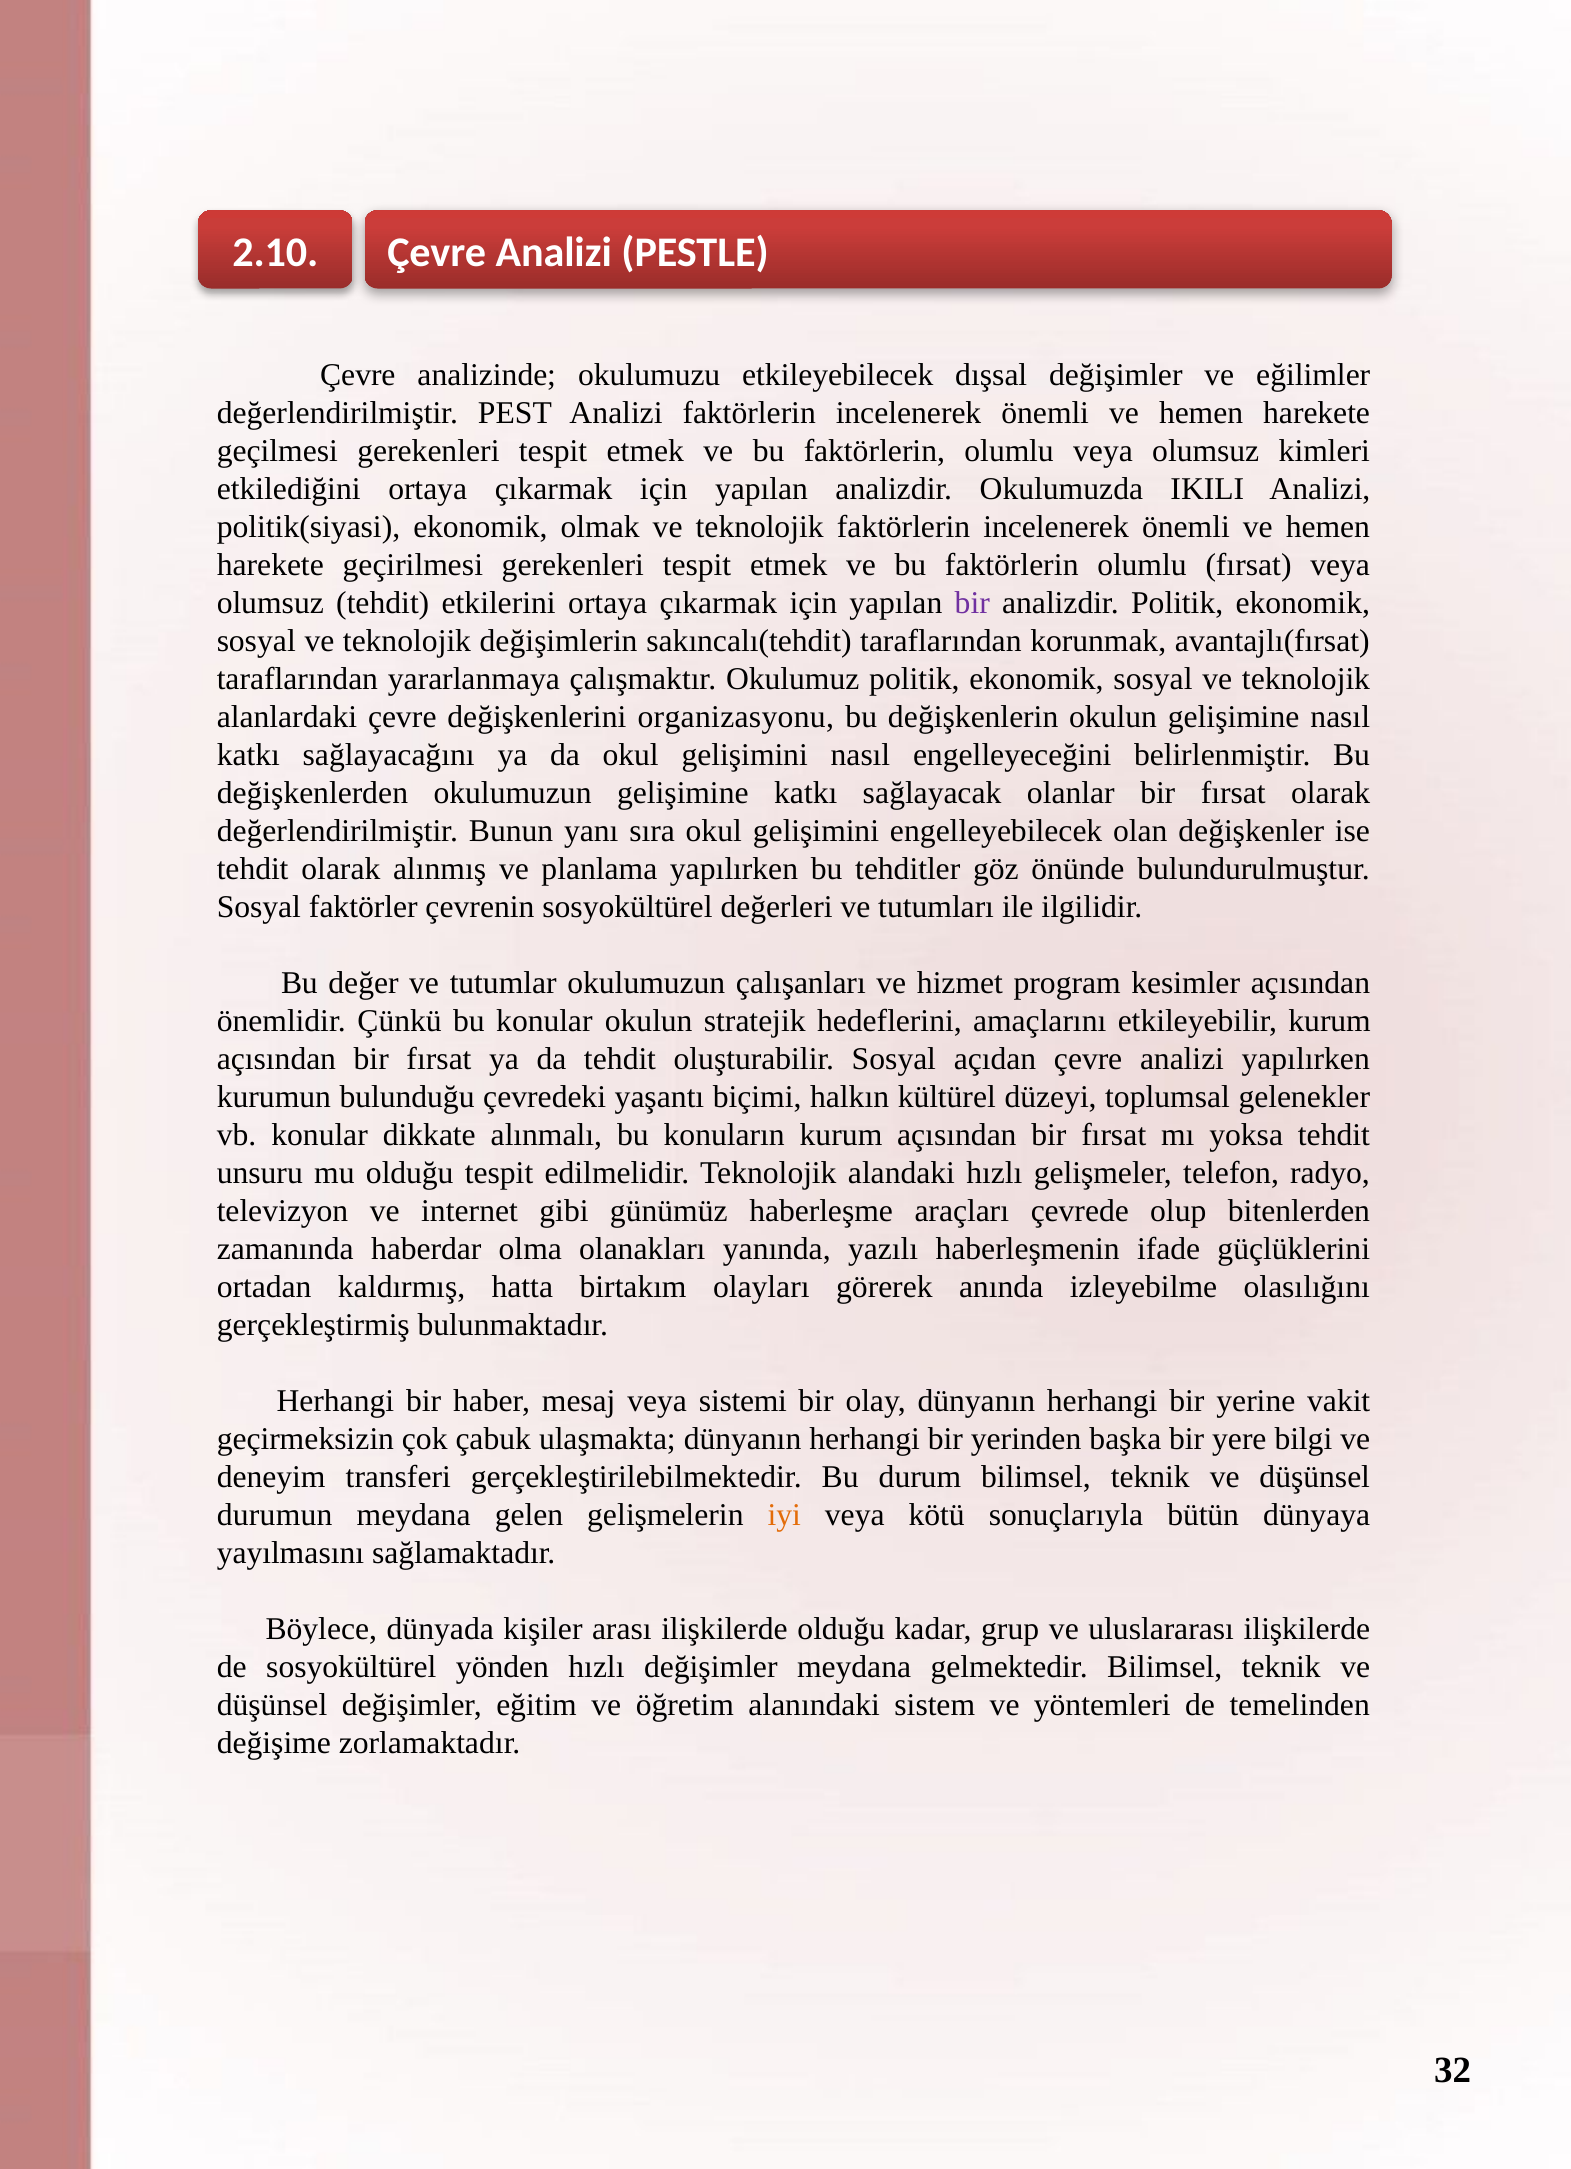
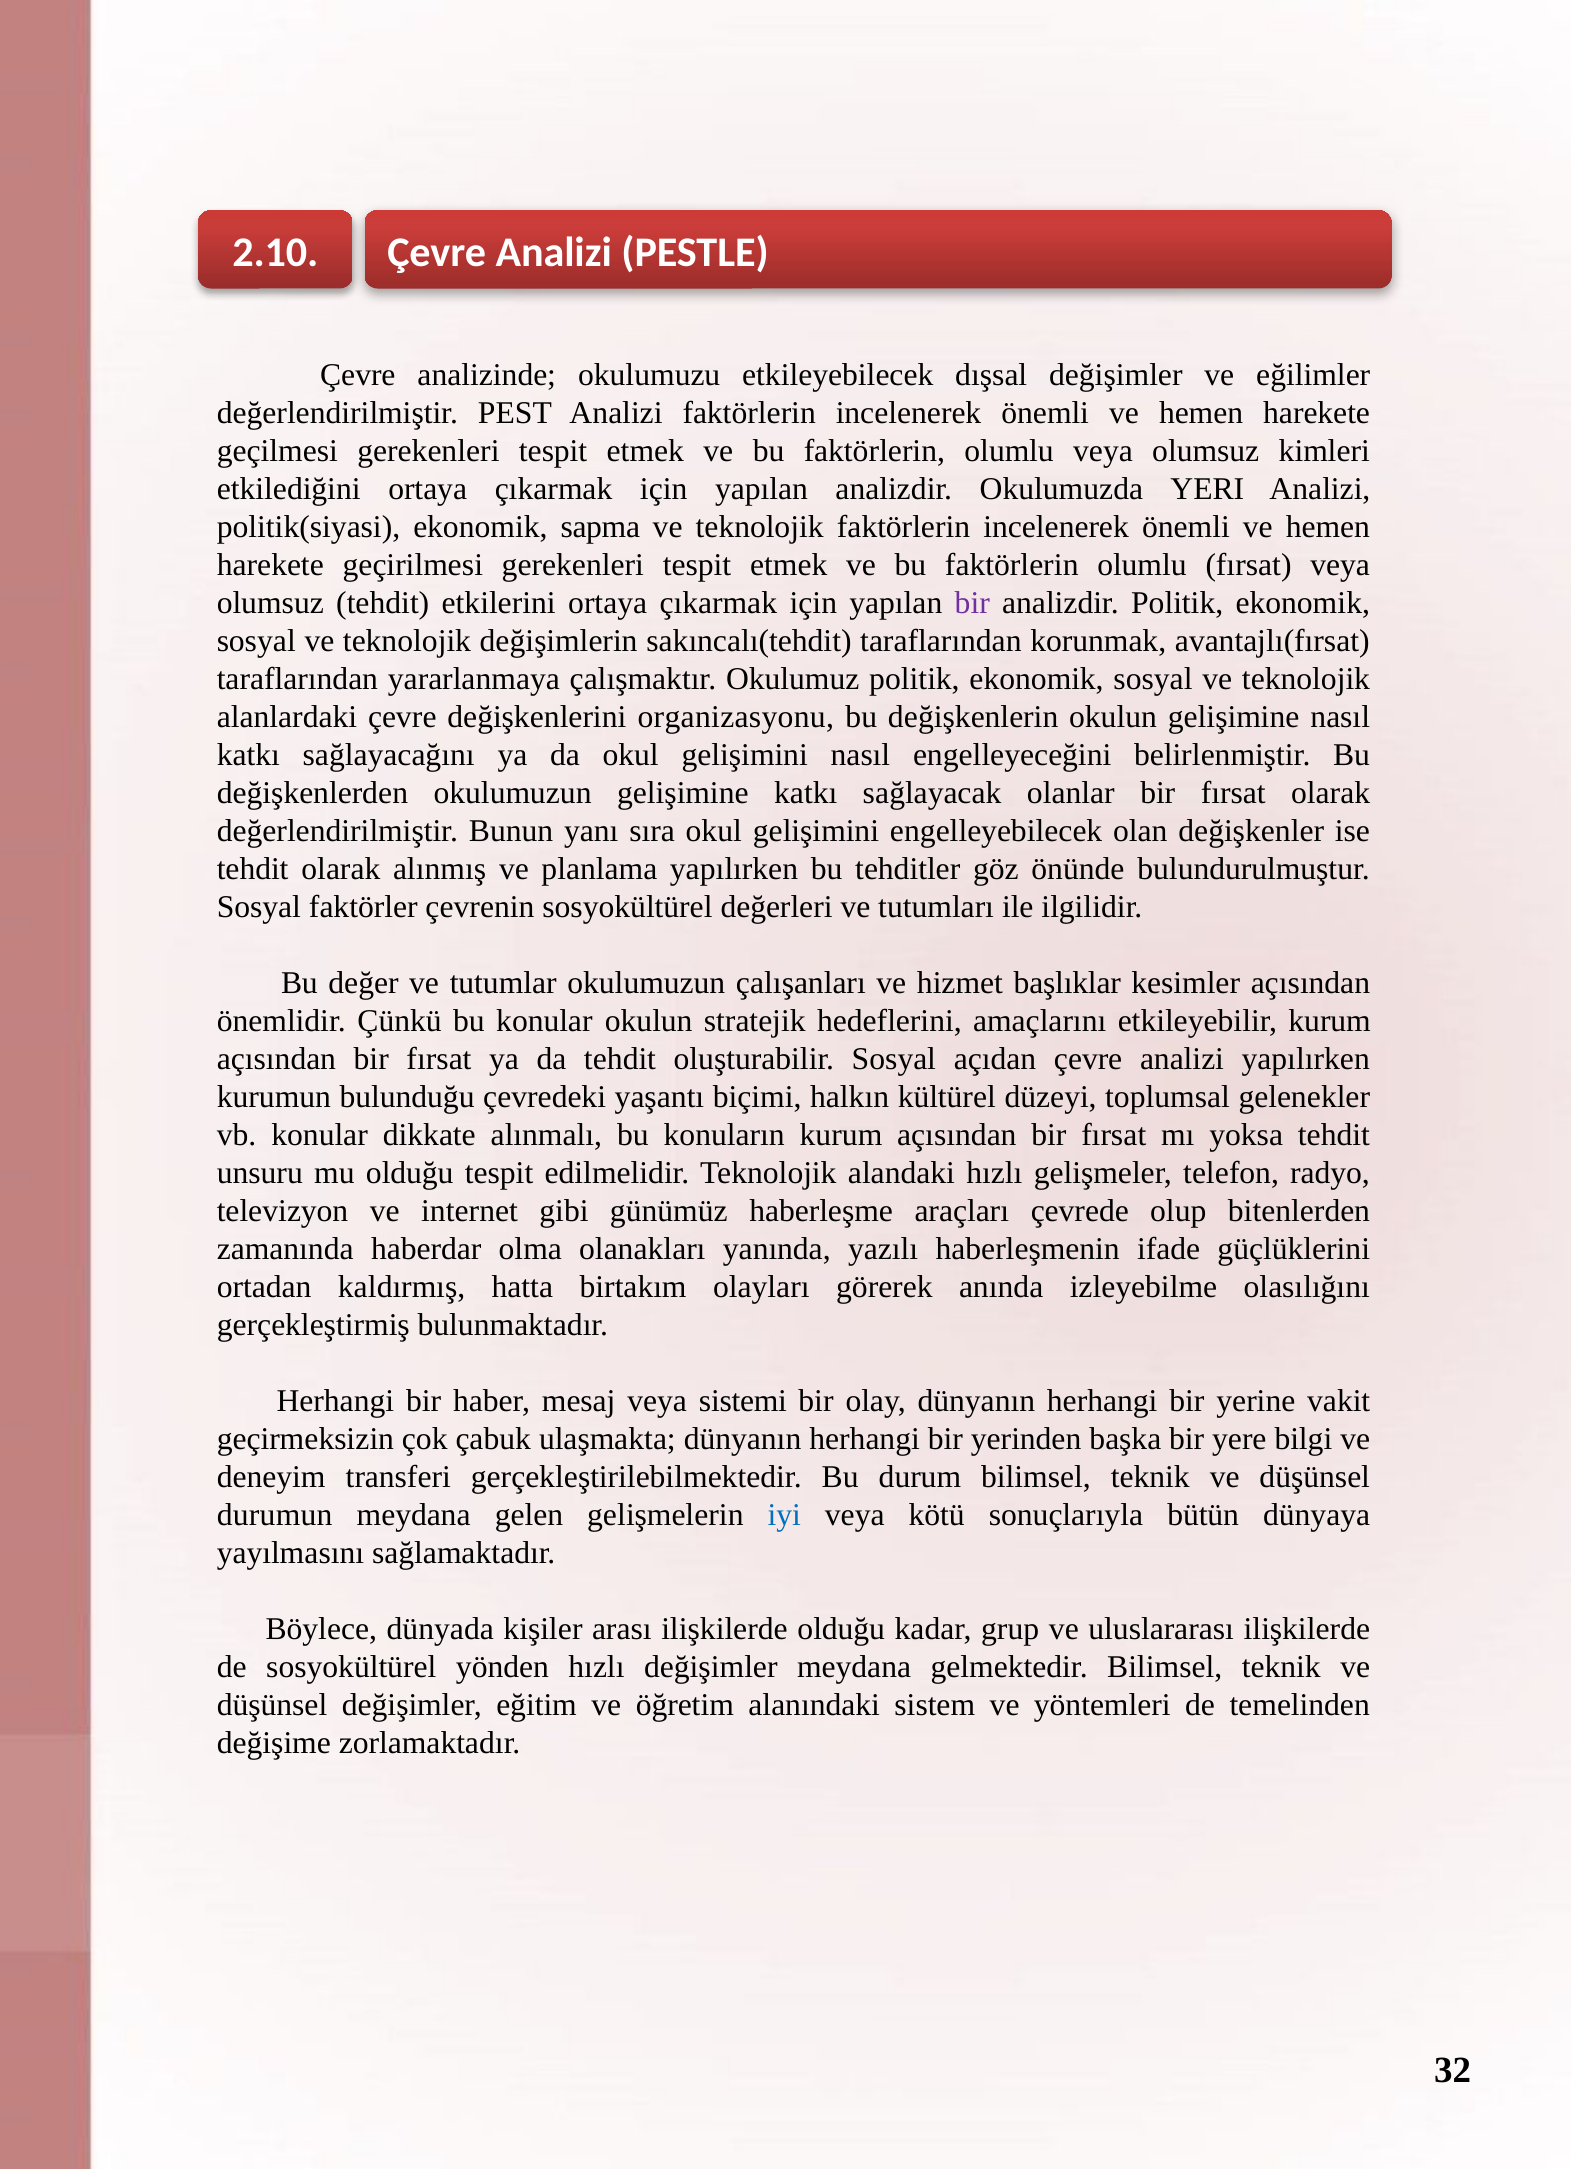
IKILI: IKILI -> YERI (1207, 489)
olmak: olmak -> sapma (600, 527)
program: program -> başlıklar (1067, 983)
iyi colour: orange -> blue (784, 1515)
